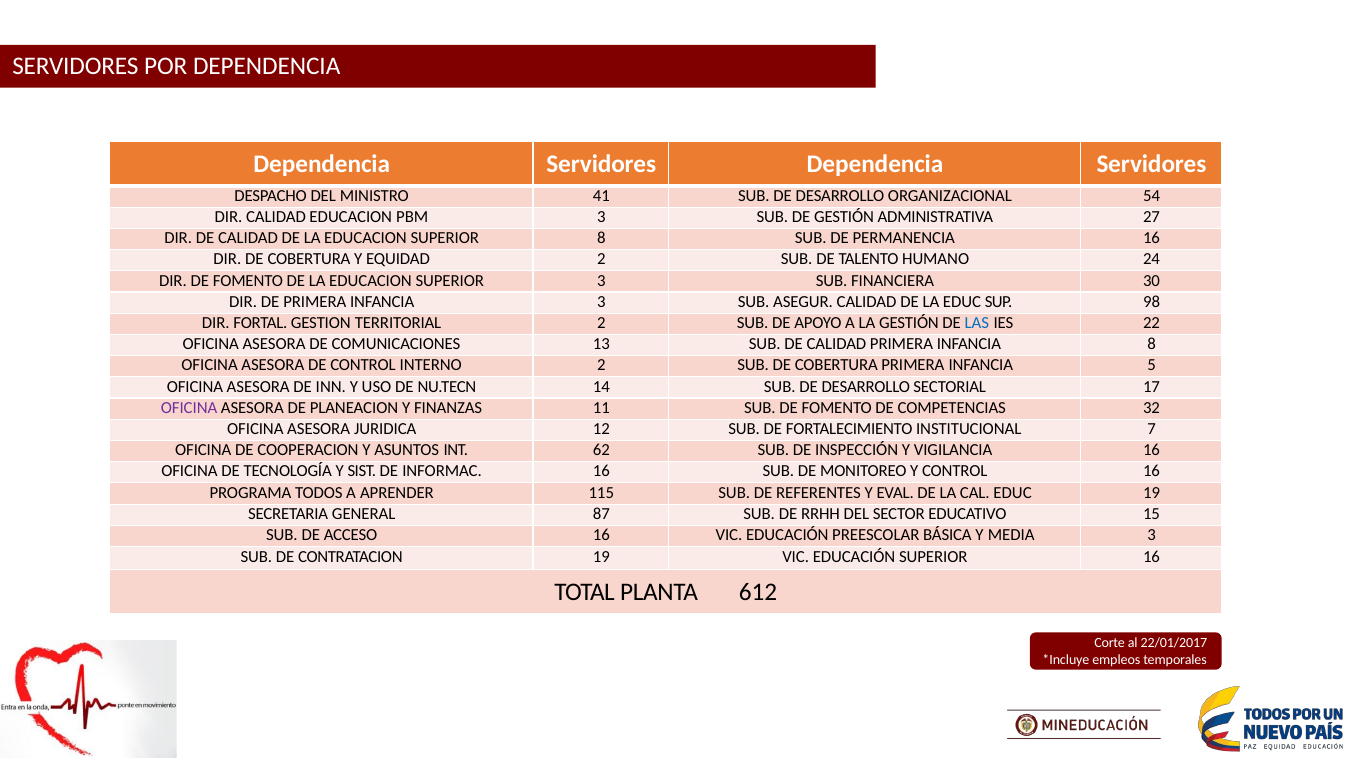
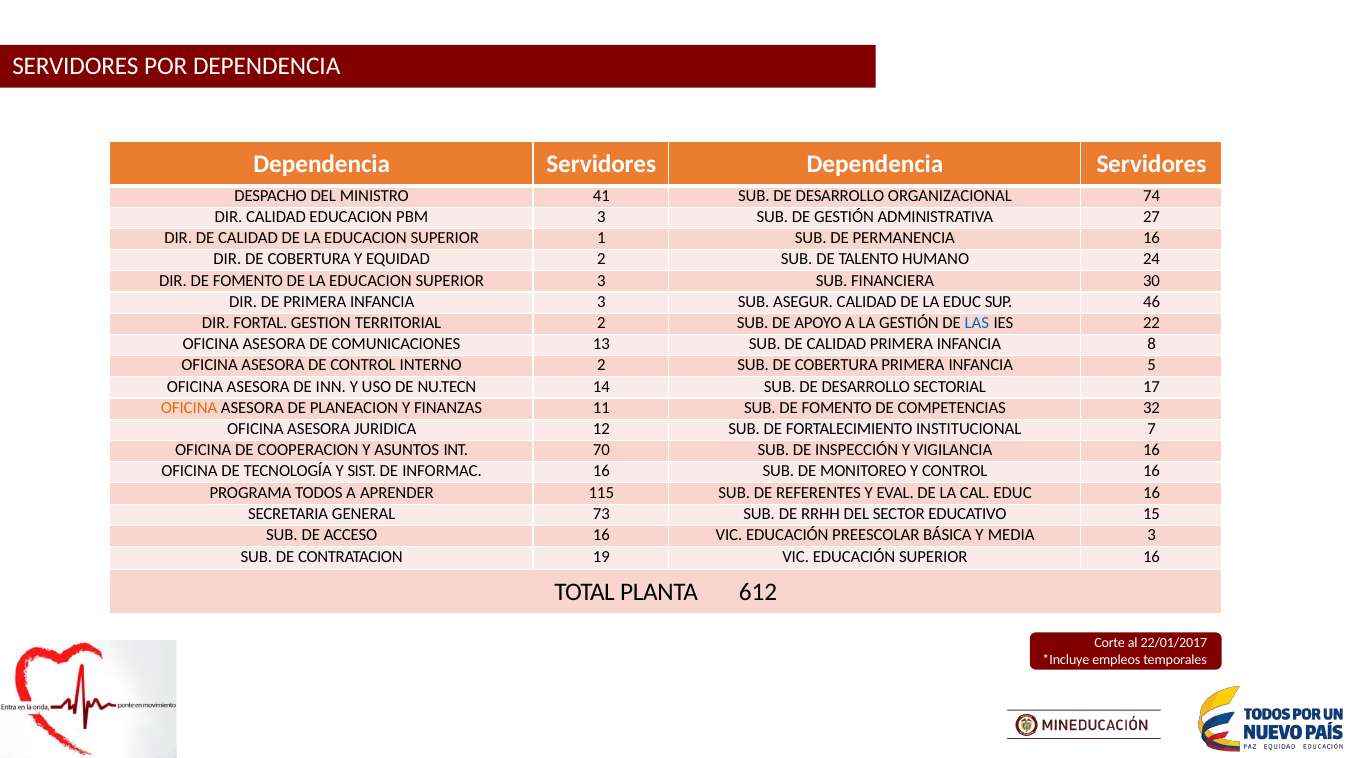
54: 54 -> 74 (1152, 196)
SUPERIOR 8: 8 -> 1 (601, 238)
98: 98 -> 46 (1152, 302)
OFICINA colour: purple -> orange (189, 408)
62: 62 -> 70 (601, 450)
EDUC 19: 19 -> 16 (1152, 493)
87: 87 -> 73 (601, 514)
